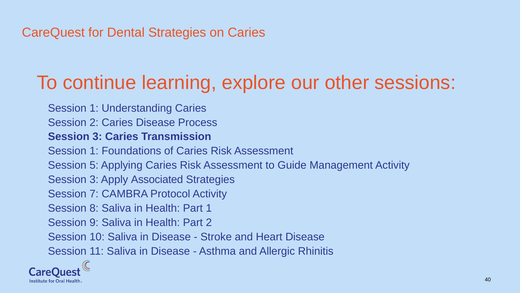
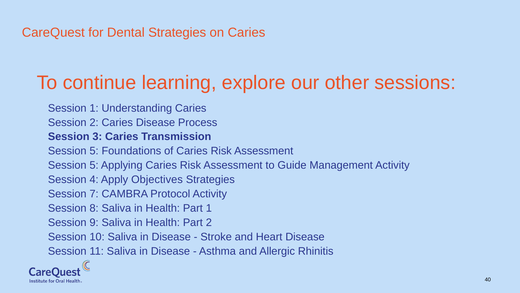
1: 1 -> 5 (94, 151)
3: 3 -> 4 (94, 179)
Associated: Associated -> Objectives (157, 179)
